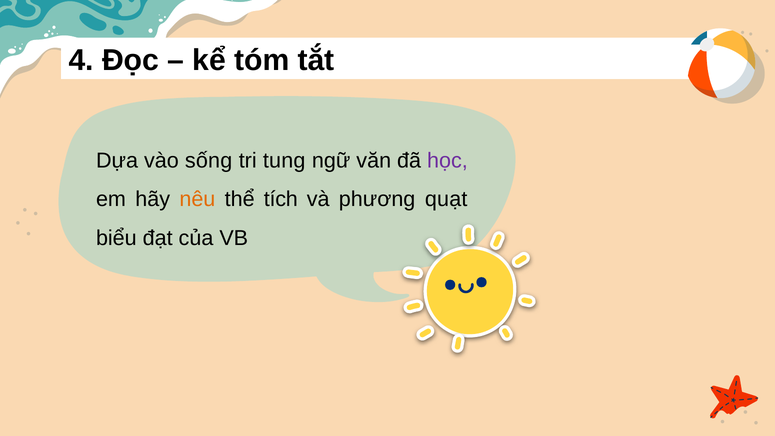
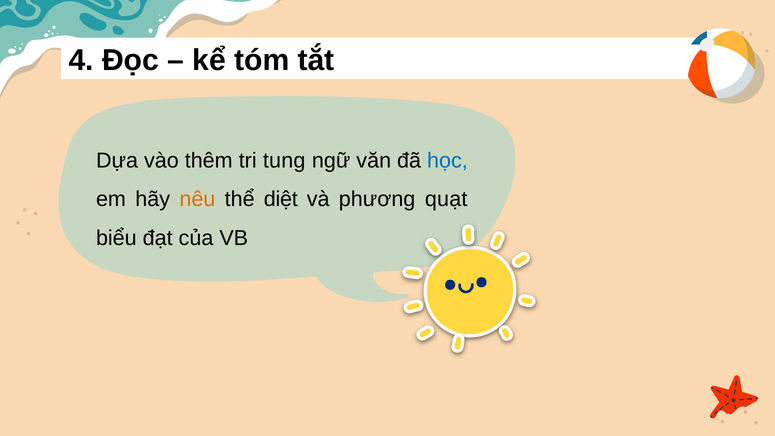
sống: sống -> thêm (209, 161)
học colour: purple -> blue (447, 161)
tích: tích -> diệt (281, 199)
